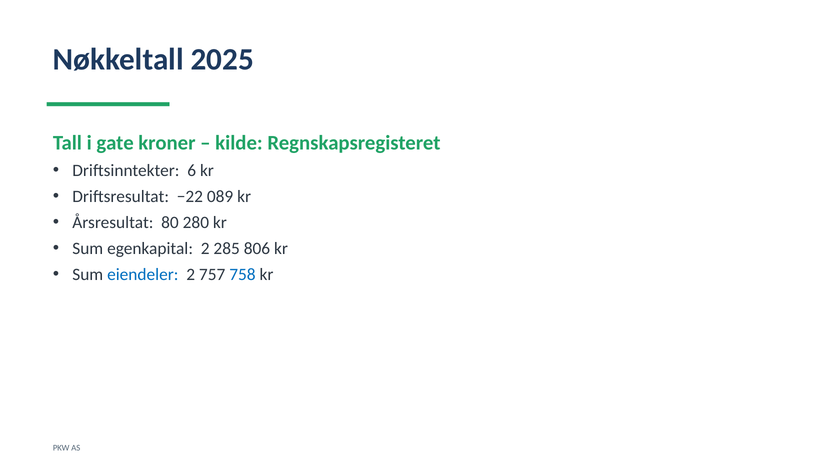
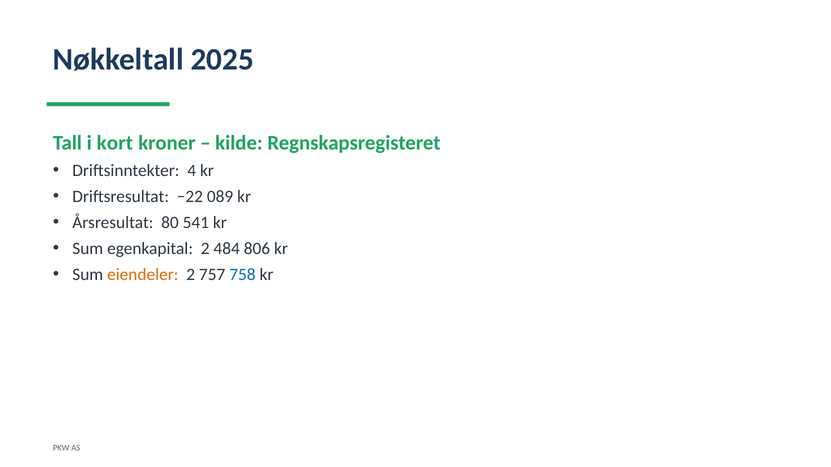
gate: gate -> kort (115, 143)
6: 6 -> 4 (192, 171)
280: 280 -> 541 (196, 223)
285: 285 -> 484 (227, 249)
eiendeler colour: blue -> orange (143, 275)
